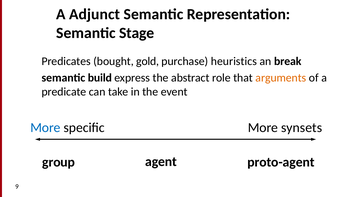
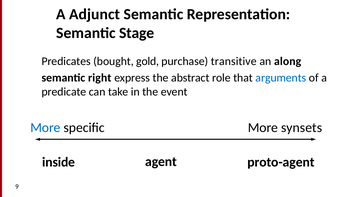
heuristics: heuristics -> transitive (234, 62)
break: break -> along (288, 62)
build: build -> right (100, 78)
arguments colour: orange -> blue (281, 78)
group: group -> inside (59, 162)
